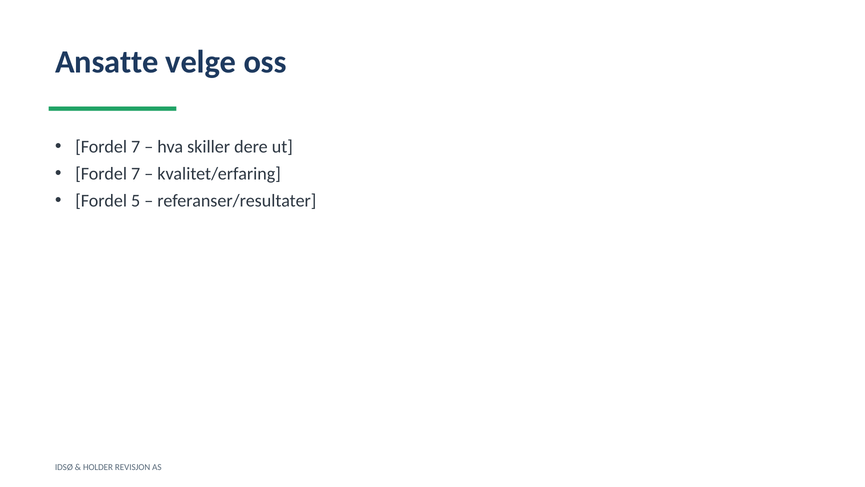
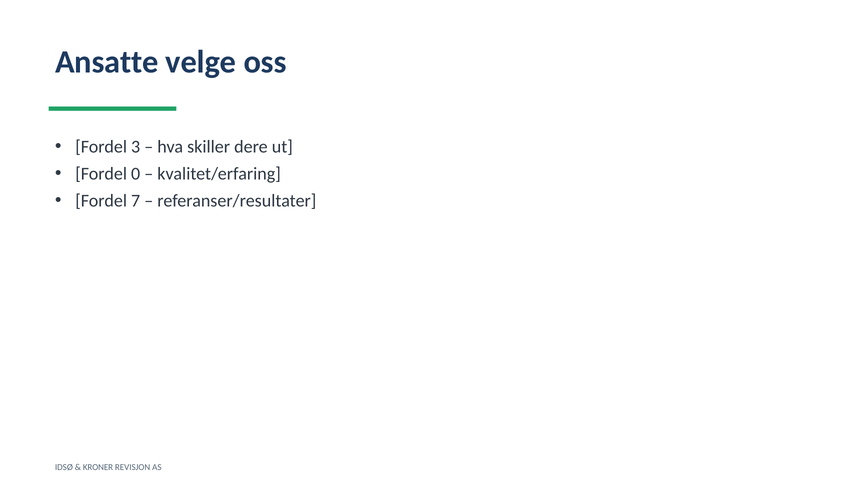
7: 7 -> 3 (136, 147)
7: 7 -> 0 (136, 174)
5: 5 -> 7 (136, 201)
HOLDER: HOLDER -> KRONER (98, 467)
